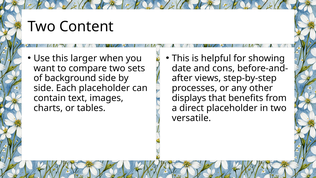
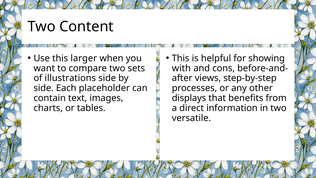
date: date -> with (181, 68)
background: background -> illustrations (70, 78)
direct placeholder: placeholder -> information (232, 108)
